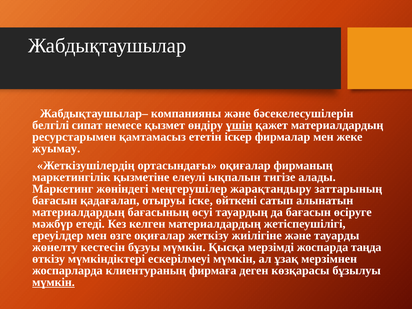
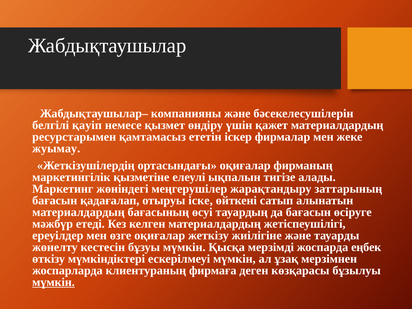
сипат: сипат -> қауіп (87, 125)
үшін underline: present -> none (239, 125)
таңда: таңда -> еңбек (366, 247)
